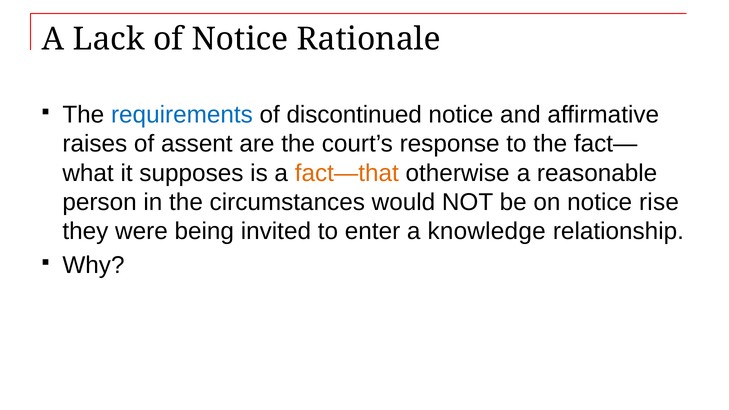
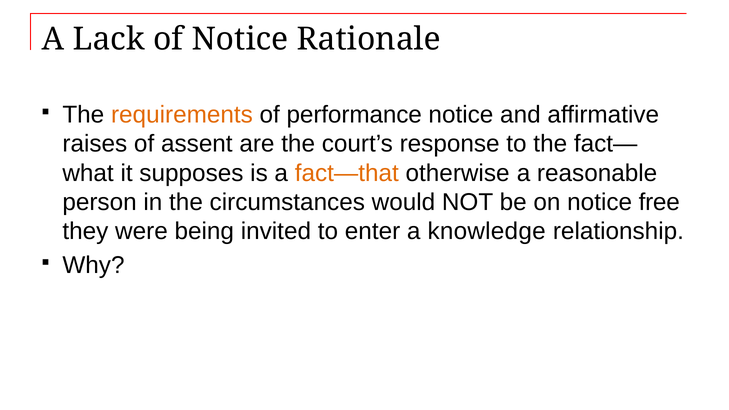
requirements colour: blue -> orange (182, 115)
discontinued: discontinued -> performance (354, 115)
rise: rise -> free (659, 202)
